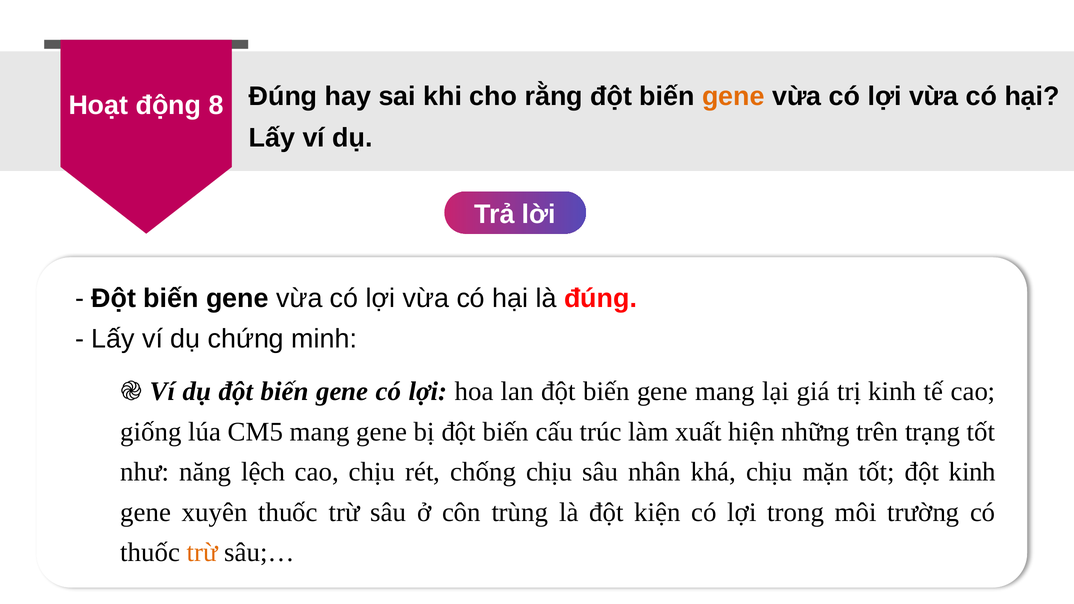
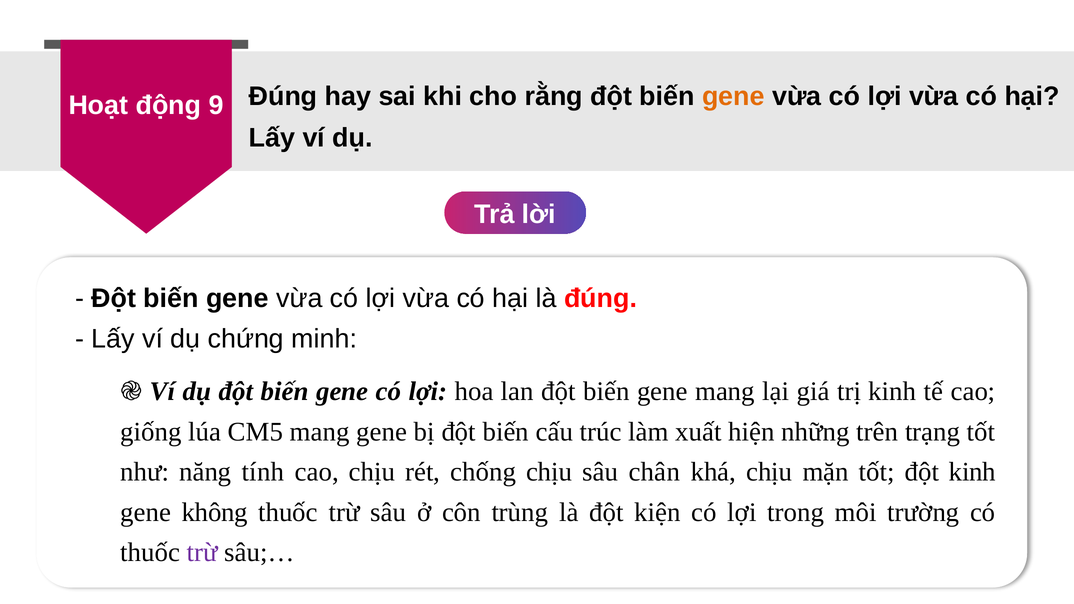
8: 8 -> 9 (216, 105)
lệch: lệch -> tính (263, 472)
nhân: nhân -> chân (654, 472)
xuyên: xuyên -> không (215, 512)
trừ colour: orange -> purple (202, 553)
